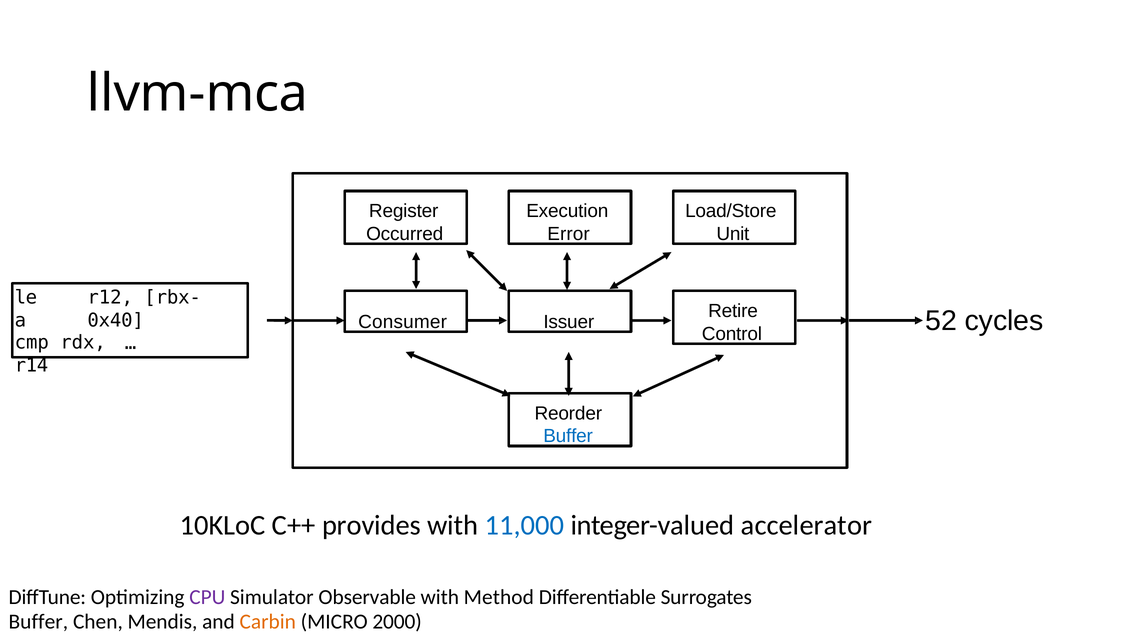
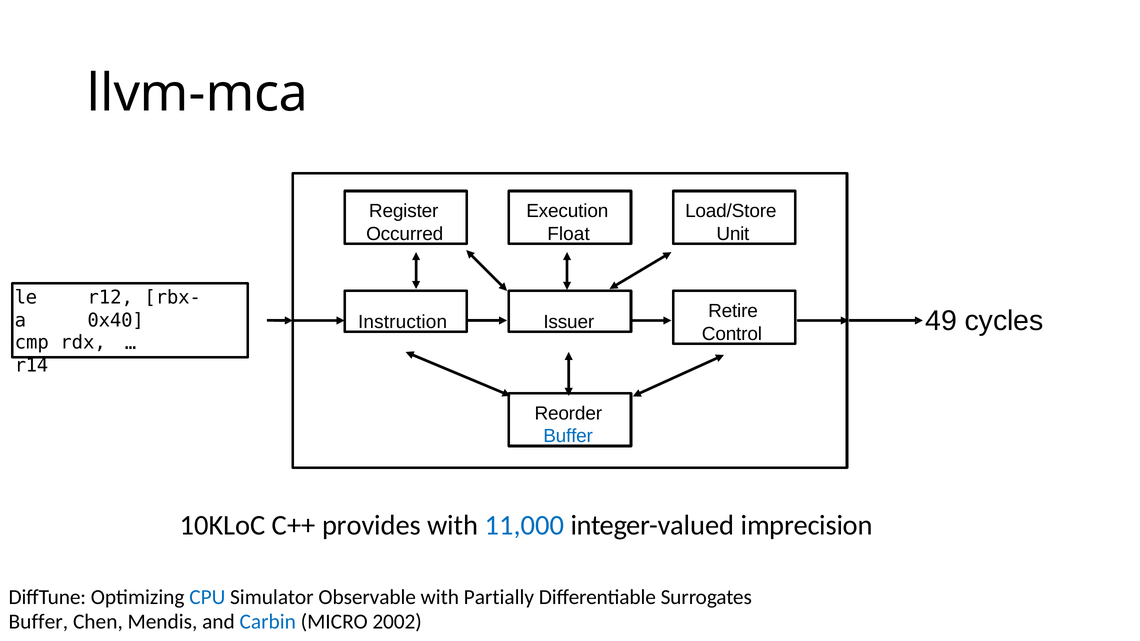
Error: Error -> Float (569, 234)
Consumer: Consumer -> Instruction (403, 322)
52: 52 -> 49 (941, 321)
accelerator: accelerator -> imprecision (807, 526)
CPU colour: purple -> blue (207, 597)
Method: Method -> Partially (499, 597)
Carbin colour: orange -> blue (268, 622)
2000: 2000 -> 2002 (397, 622)
